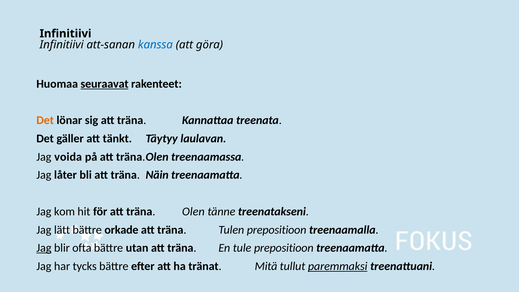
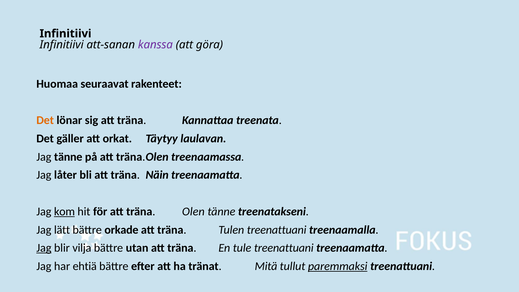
kanssa colour: blue -> purple (155, 45)
seuraavat underline: present -> none (105, 84)
tänkt: tänkt -> orkat (117, 138)
Jag voida: voida -> tänne (68, 157)
kom underline: none -> present (65, 211)
Tulen prepositioon: prepositioon -> treenattuani (277, 230)
ofta: ofta -> vilja (82, 248)
tule prepositioon: prepositioon -> treenattuani (284, 248)
tycks: tycks -> ehtiä (85, 266)
